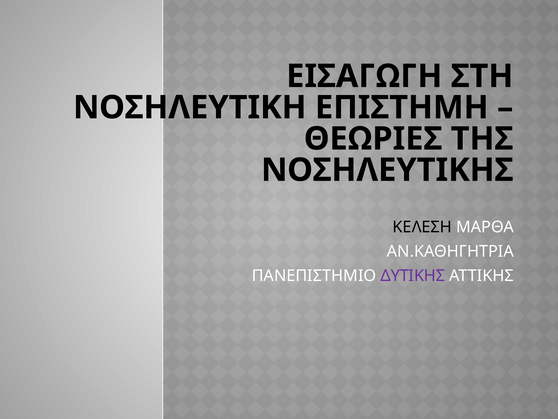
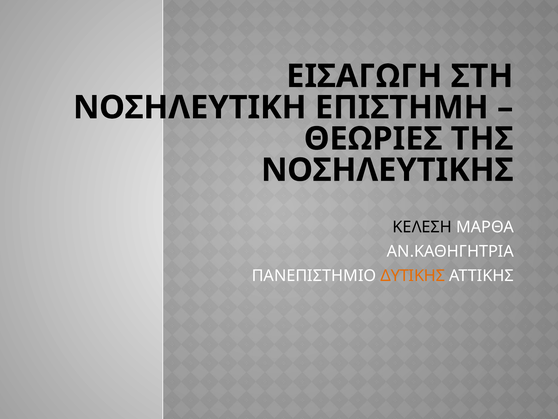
ΔΥΤΙΚΗΣ colour: purple -> orange (413, 275)
